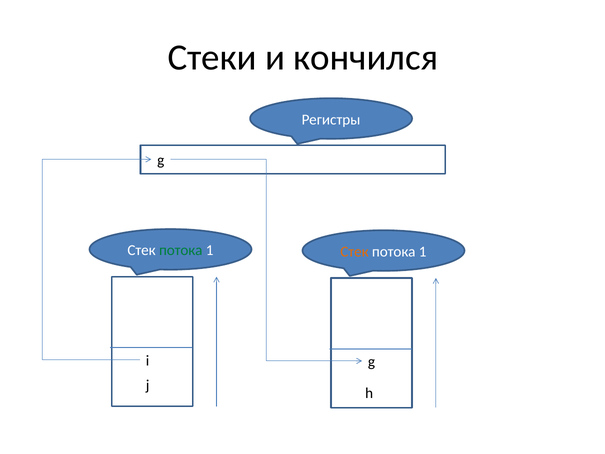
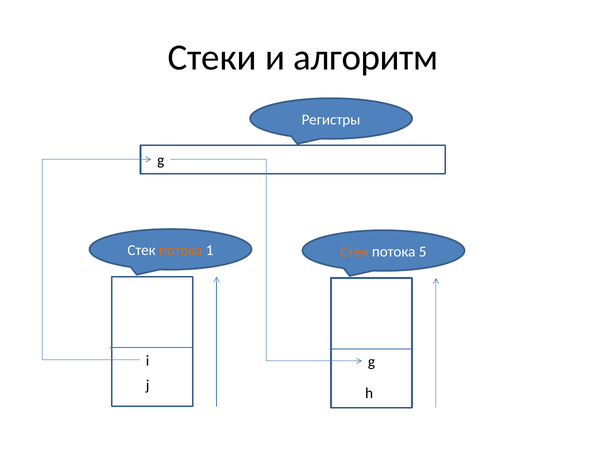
кончился: кончился -> алгоритм (366, 58)
потока colour: green -> orange (181, 250)
1: 1 -> 5 (423, 251)
